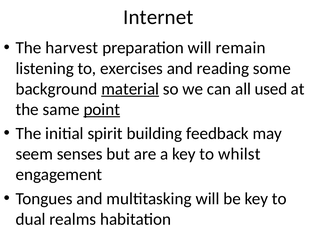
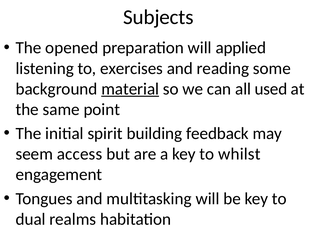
Internet: Internet -> Subjects (158, 17)
harvest: harvest -> opened (72, 48)
remain: remain -> applied (241, 48)
point underline: present -> none (102, 109)
senses: senses -> access (80, 154)
